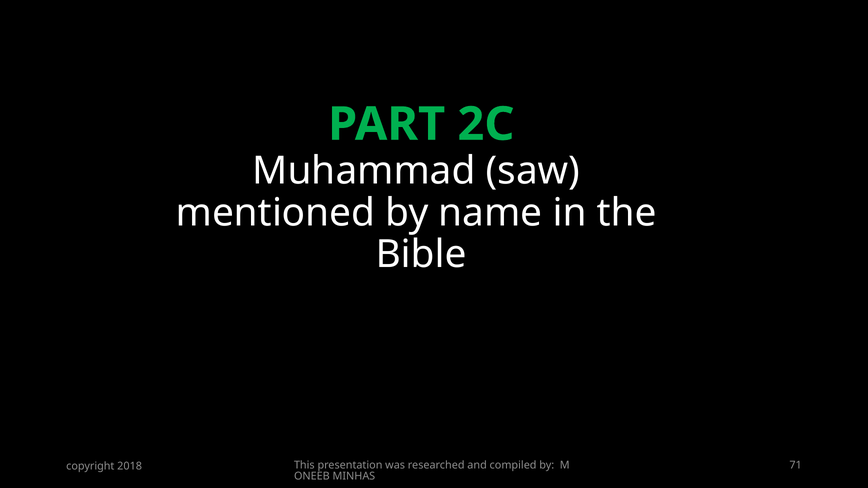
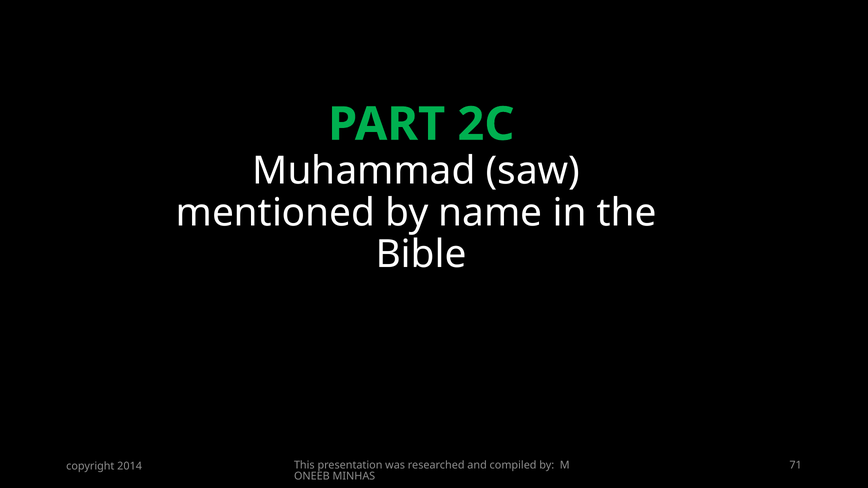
2018: 2018 -> 2014 (130, 466)
